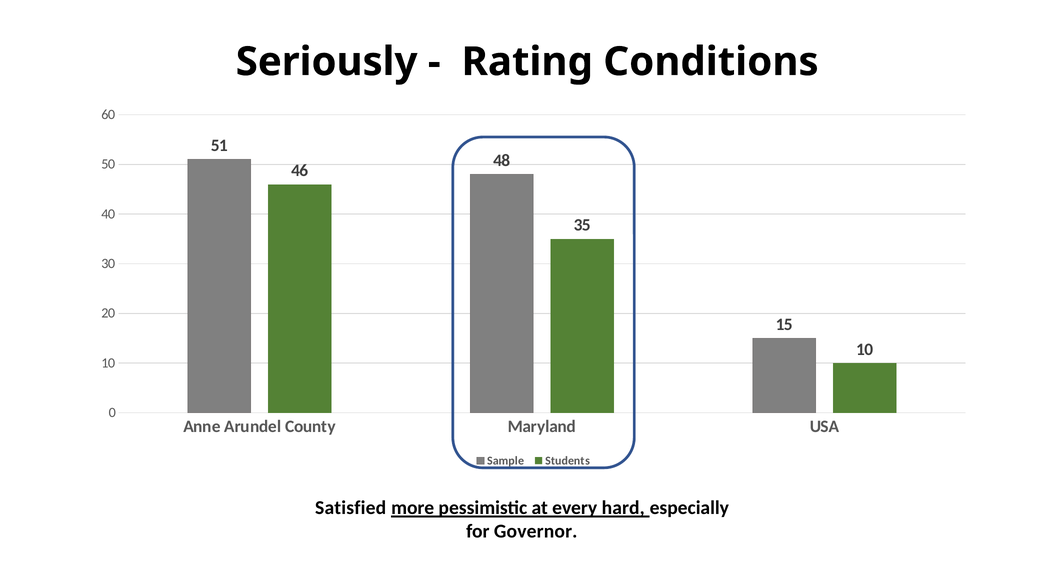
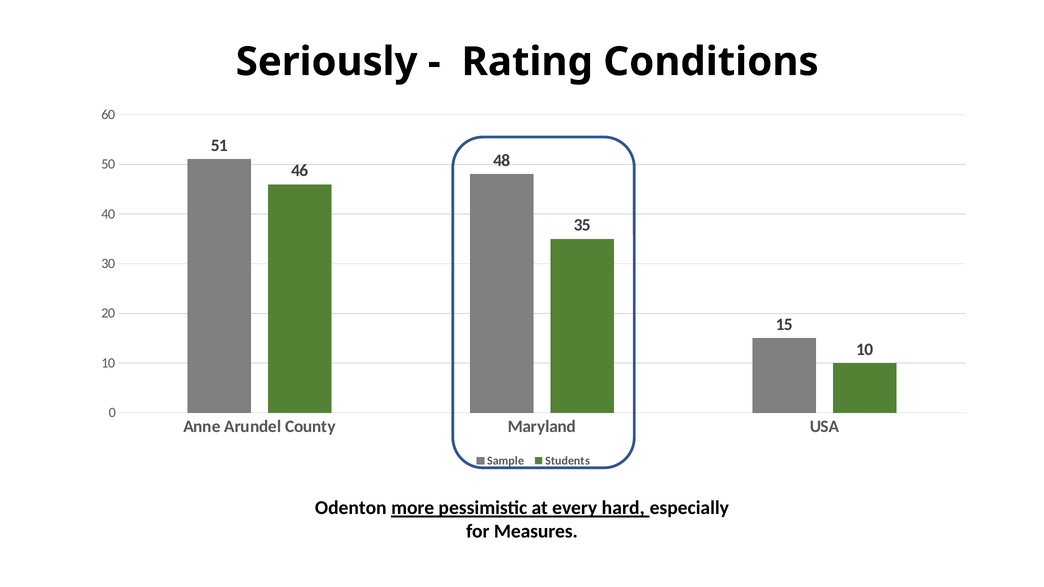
Satisfied: Satisfied -> Odenton (351, 508)
Governor: Governor -> Measures (536, 532)
